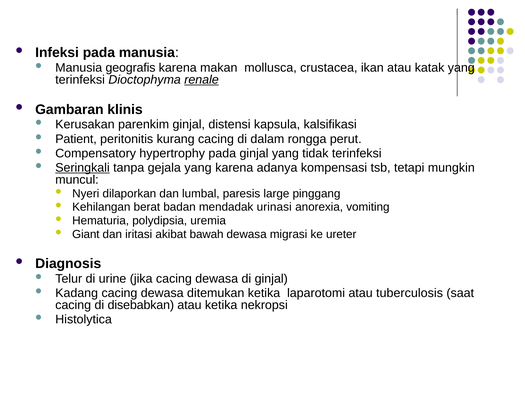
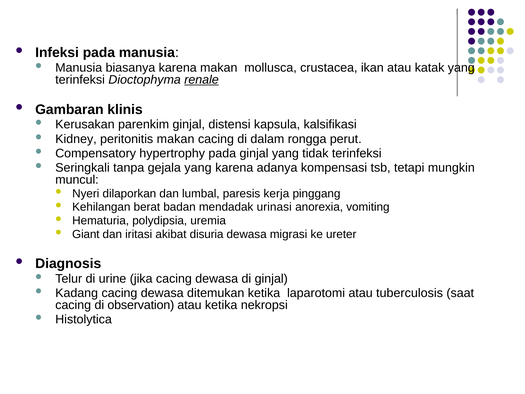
geografis: geografis -> biasanya (130, 68)
Patient: Patient -> Kidney (76, 139)
peritonitis kurang: kurang -> makan (176, 139)
Seringkali underline: present -> none (83, 168)
large: large -> kerja (276, 193)
bawah: bawah -> disuria (207, 234)
disebabkan: disebabkan -> observation (141, 305)
